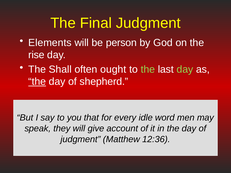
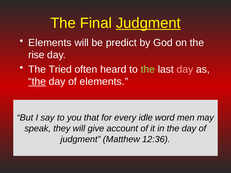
Judgment underline: none -> present (148, 23)
person: person -> predict (121, 43)
Shall: Shall -> Tried (60, 69)
ought: ought -> heard (113, 69)
day colour: light green -> pink (185, 69)
of shepherd: shepherd -> elements (104, 82)
